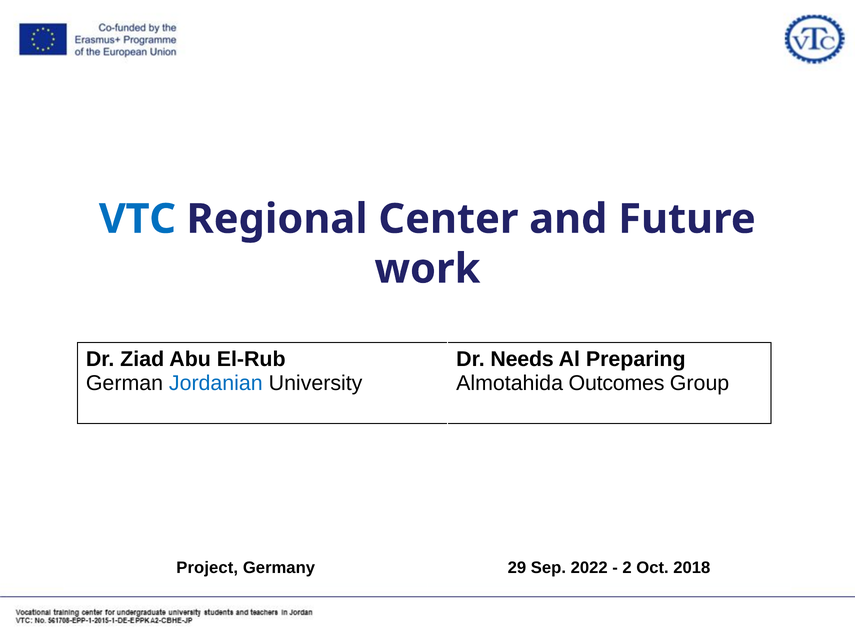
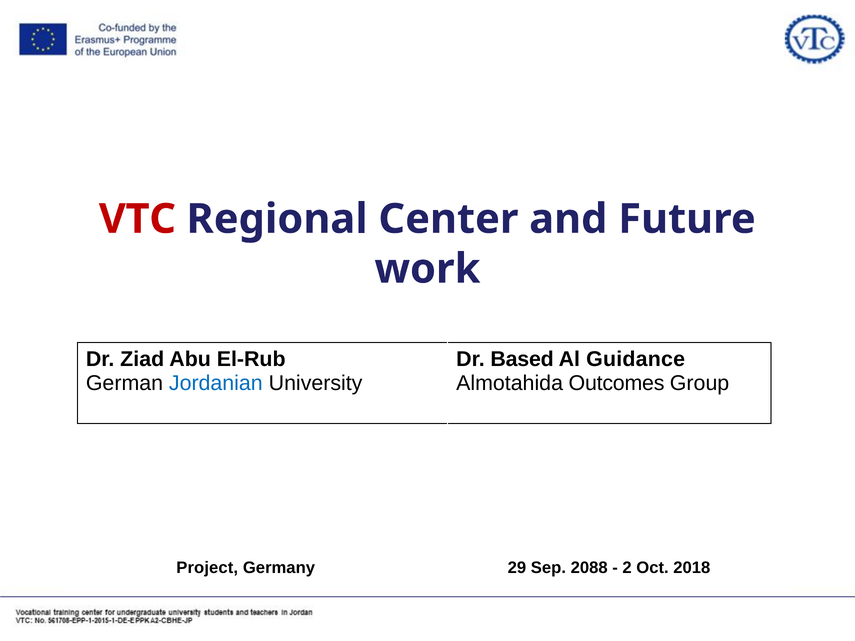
VTC colour: blue -> red (137, 219)
Needs: Needs -> Based (522, 359)
Preparing: Preparing -> Guidance (636, 359)
2022: 2022 -> 2088 (589, 568)
